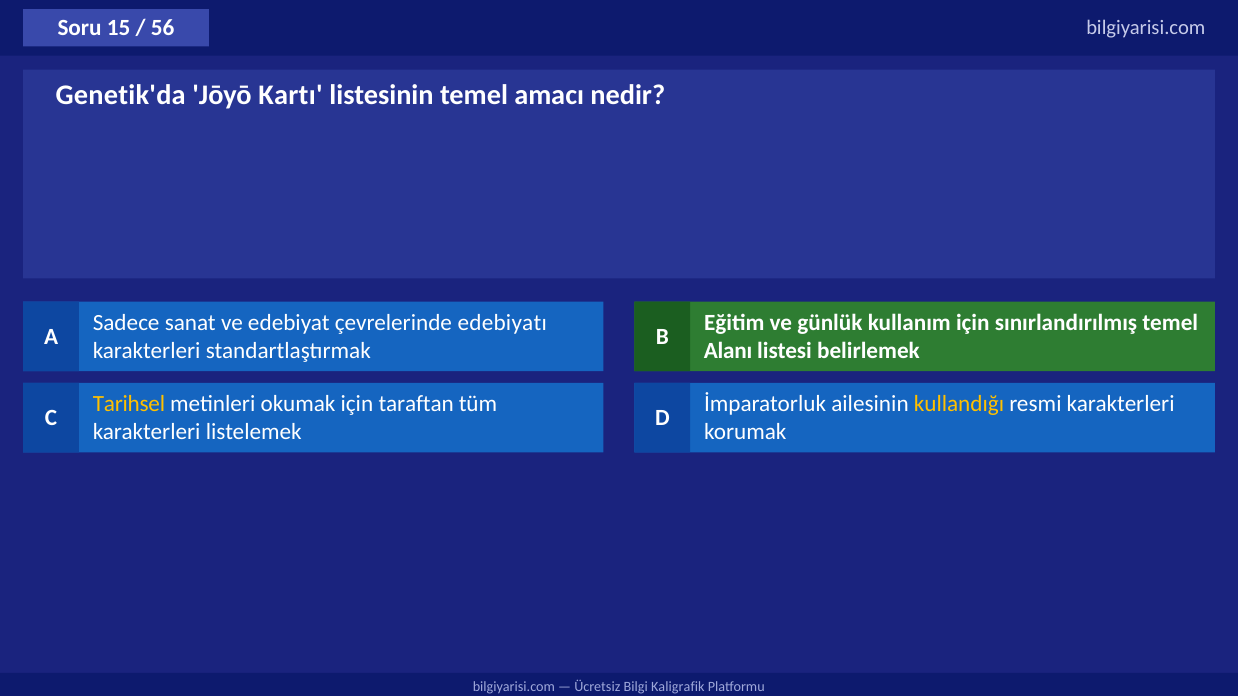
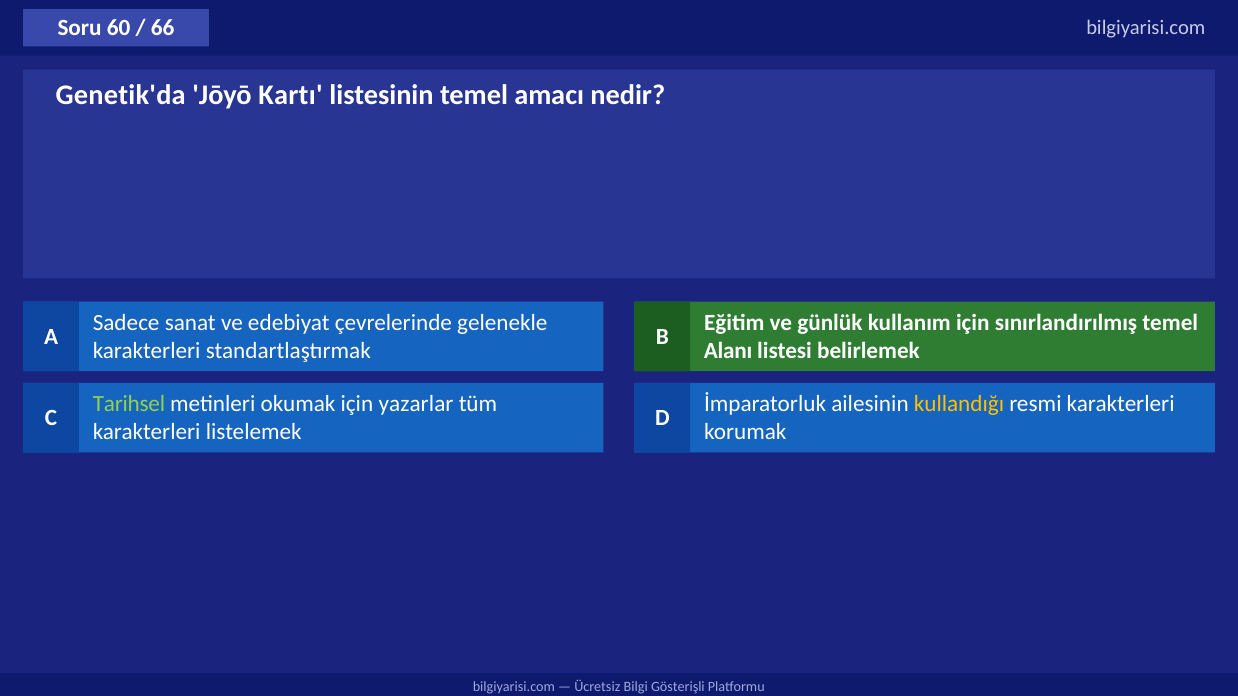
15: 15 -> 60 (119, 28)
56: 56 -> 66 (163, 28)
edebiyatı: edebiyatı -> gelenekle (502, 323)
Tarihsel colour: yellow -> light green (129, 404)
taraftan: taraftan -> yazarlar (416, 404)
Kaligrafik: Kaligrafik -> Gösterişli (678, 687)
